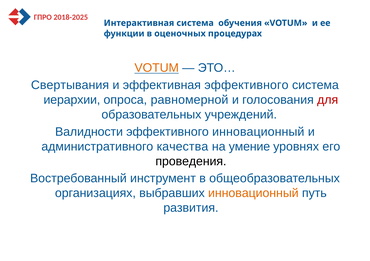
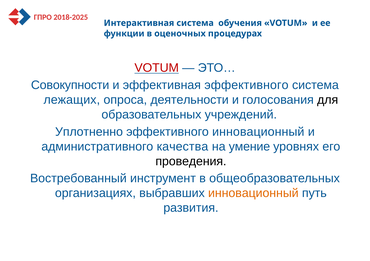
VOTUM colour: orange -> red (157, 68)
Свертывания: Свертывания -> Совокупности (70, 85)
иерархии: иерархии -> лежащих (72, 100)
равномерной: равномерной -> деятельности (190, 100)
для colour: red -> black (328, 100)
Валидности: Валидности -> Уплотненно (89, 132)
